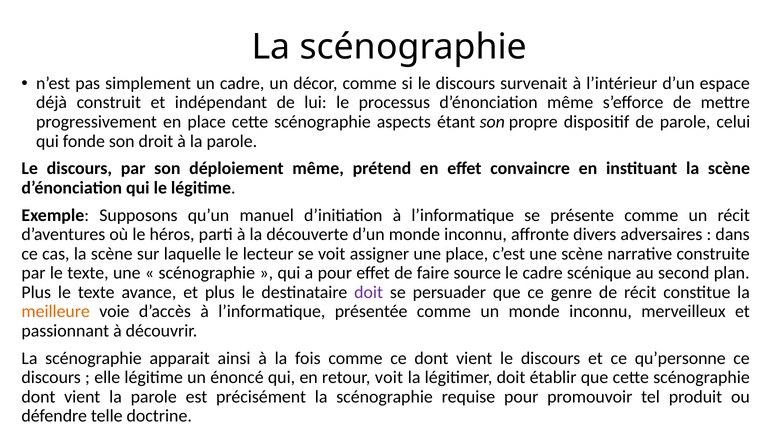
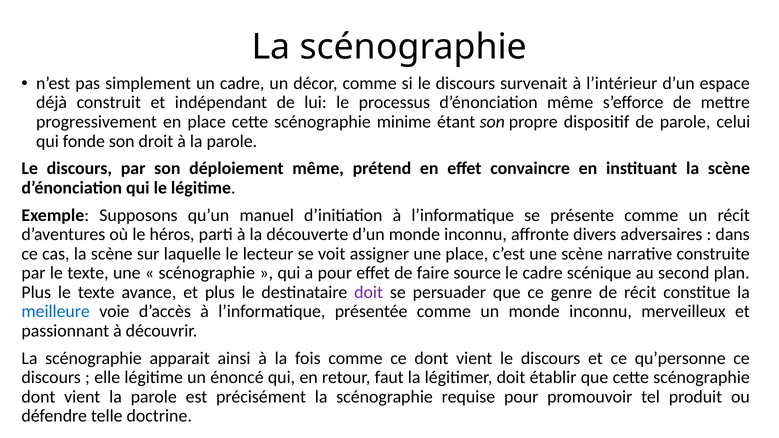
aspects: aspects -> minime (404, 122)
meilleure colour: orange -> blue (56, 312)
retour voit: voit -> faut (389, 378)
